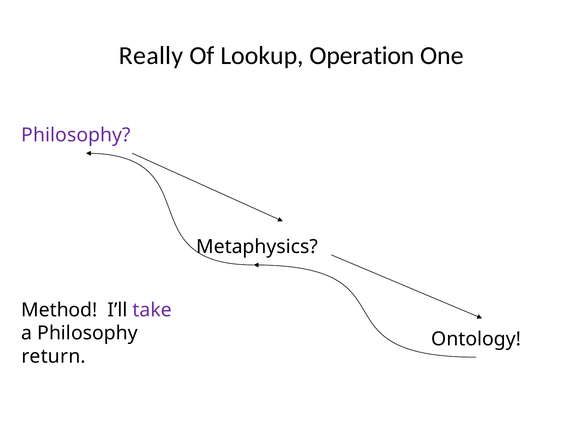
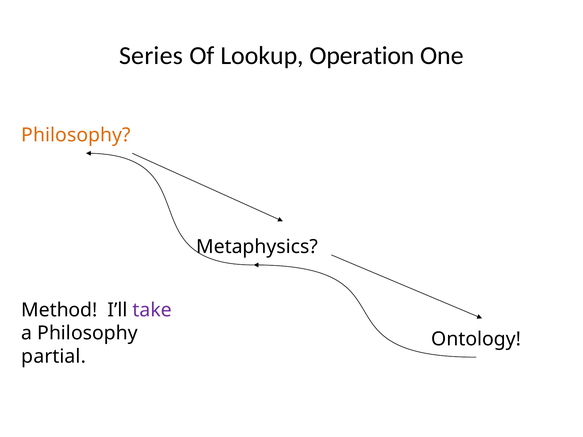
Really: Really -> Series (151, 56)
Philosophy colour: purple -> orange (76, 135)
return: return -> partial (54, 357)
